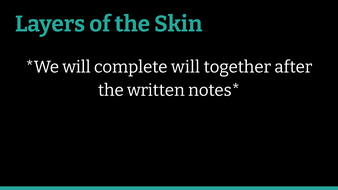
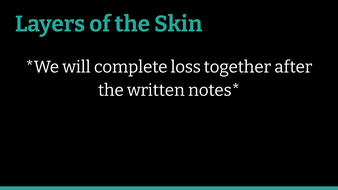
complete will: will -> loss (186, 67)
